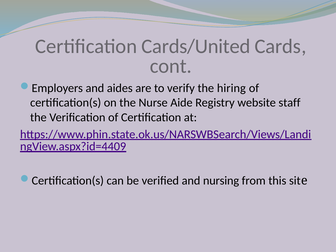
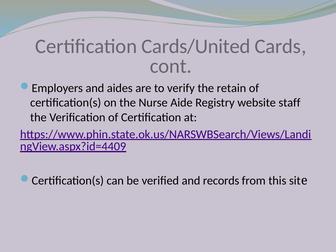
hiring: hiring -> retain (231, 88)
nursing: nursing -> records (221, 181)
